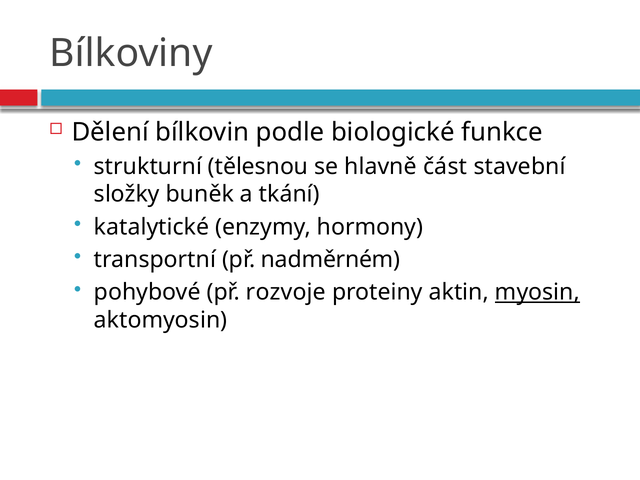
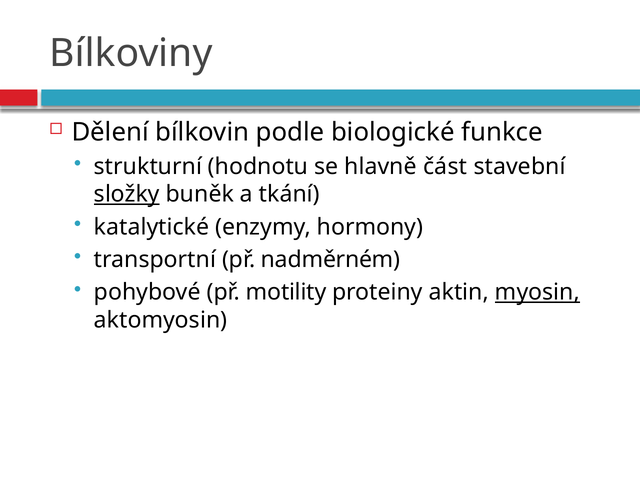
tělesnou: tělesnou -> hodnotu (258, 167)
složky underline: none -> present (127, 194)
rozvoje: rozvoje -> motility (286, 292)
